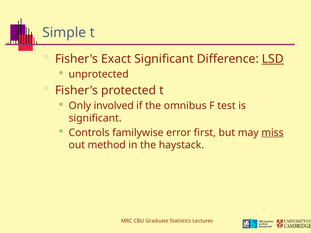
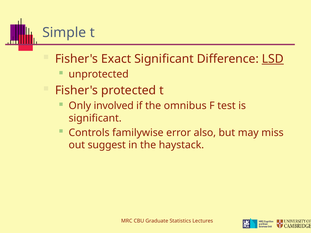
first: first -> also (205, 133)
miss underline: present -> none (272, 133)
method: method -> suggest (107, 145)
